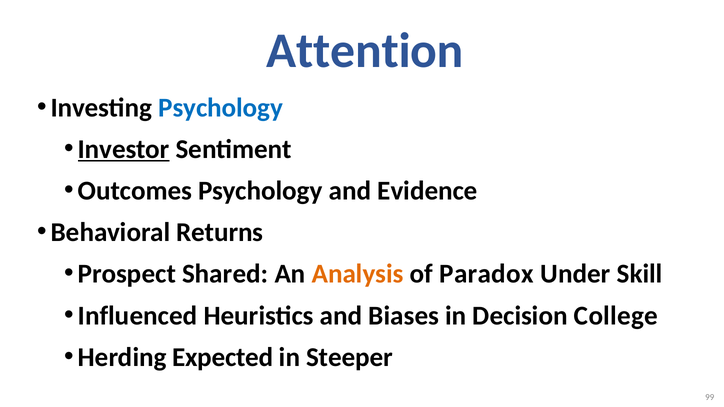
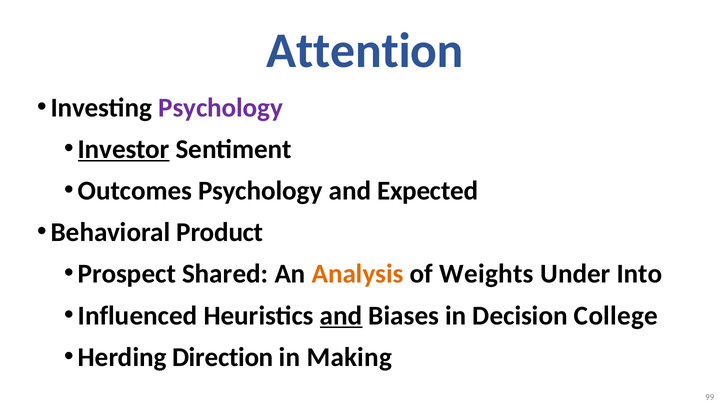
Psychology colour: blue -> purple (221, 108)
Evidence: Evidence -> Expected (428, 191)
Returns: Returns -> Product (220, 233)
Paradox: Paradox -> Weights (487, 274)
Skill: Skill -> Into (640, 274)
and underline: none -> present (341, 316)
Expected: Expected -> Direction (223, 357)
Steeper: Steeper -> Making (349, 357)
